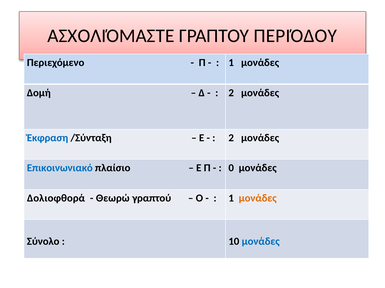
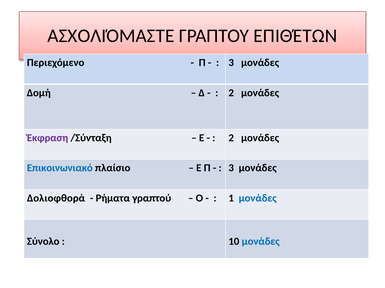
ΠΕΡΙΌΔΟΥ: ΠΕΡΙΌΔΟΥ -> ΕΠΙΘΈΤΩΝ (295, 36)
1: 1 -> 3 (231, 63)
Έκφραση colour: blue -> purple (48, 138)
0: 0 -> 3 (231, 168)
Θεωρώ: Θεωρώ -> Ρήματα (113, 199)
μονάδες colour: orange -> blue (258, 199)
